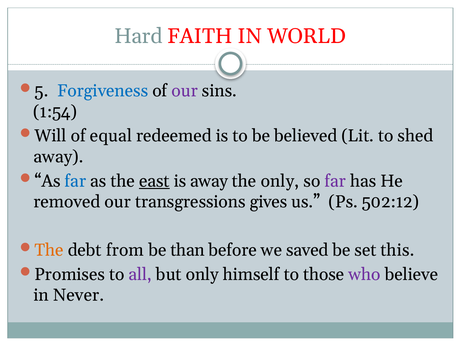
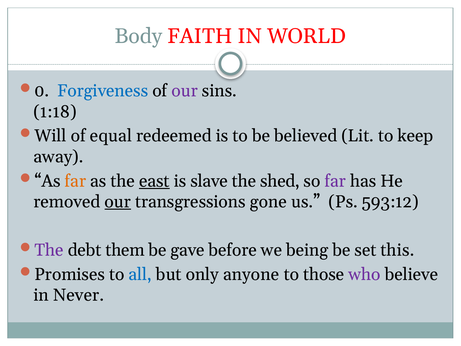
Hard: Hard -> Body (138, 36)
5: 5 -> 0 (42, 91)
1:54: 1:54 -> 1:18 (55, 112)
shed: shed -> keep (416, 136)
far colour: blue -> orange (75, 181)
is away: away -> slave (209, 181)
the only: only -> shed (280, 181)
our underline: none -> present (118, 202)
gives: gives -> gone (268, 202)
502:12: 502:12 -> 593:12 (390, 202)
The colour: orange -> purple (49, 250)
from: from -> them (125, 250)
than: than -> gave (188, 250)
saved: saved -> being (307, 250)
all colour: purple -> blue (140, 274)
himself: himself -> anyone (251, 274)
